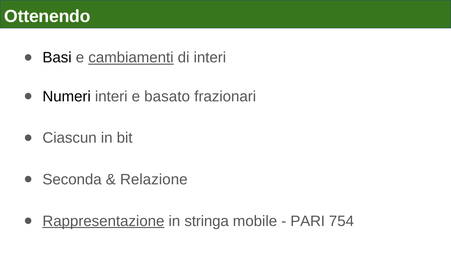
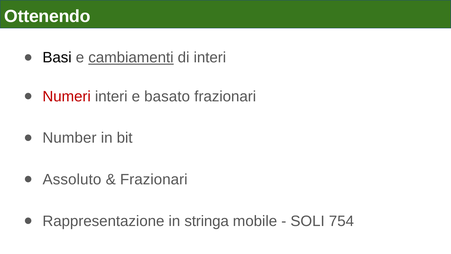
Numeri colour: black -> red (67, 96)
Ciascun: Ciascun -> Number (69, 138)
Seconda: Seconda -> Assoluto (72, 179)
Relazione: Relazione -> Frazionari (154, 179)
Rappresentazione underline: present -> none (103, 221)
PARI: PARI -> SOLI (308, 221)
